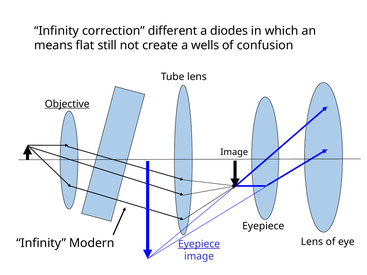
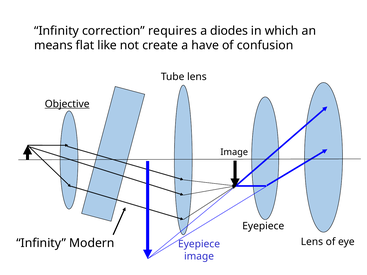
different: different -> requires (172, 31)
still: still -> like (107, 45)
wells: wells -> have (205, 45)
Eyepiece underline: present -> none (199, 244)
